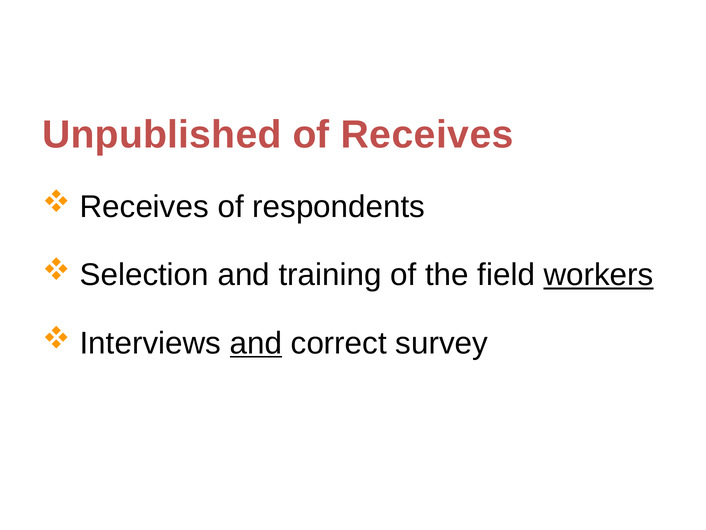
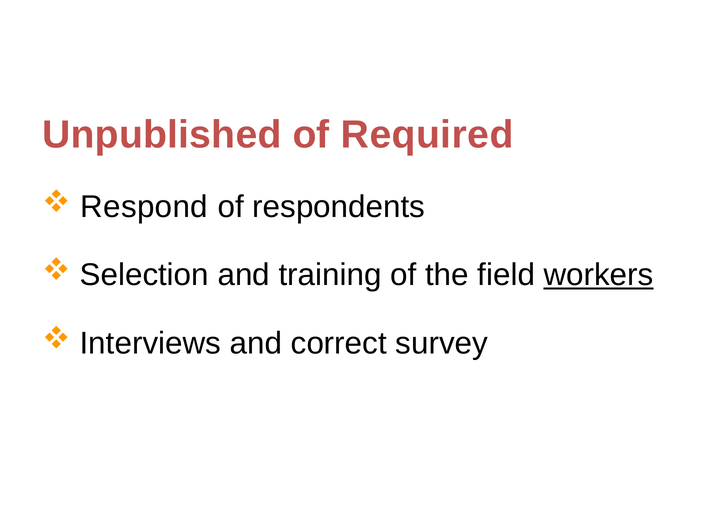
of Receives: Receives -> Required (427, 135)
Receives: Receives -> Respond (144, 207)
and underline: present -> none (256, 343)
